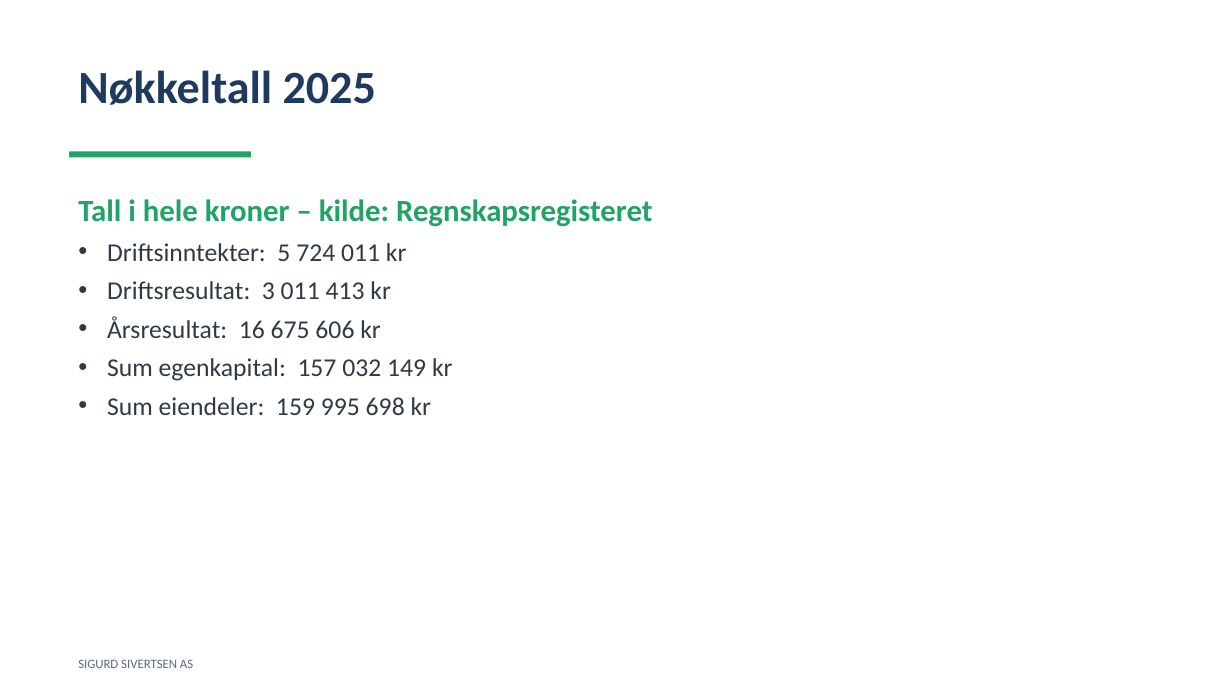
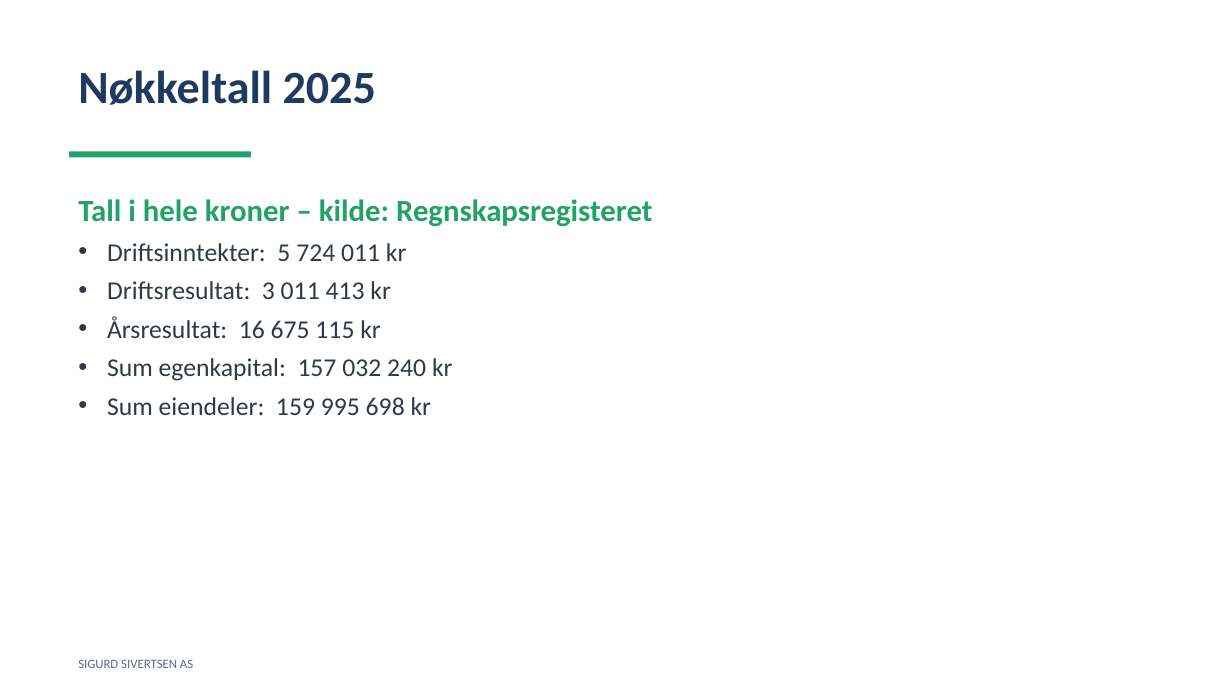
606: 606 -> 115 (335, 330)
149: 149 -> 240 (407, 369)
